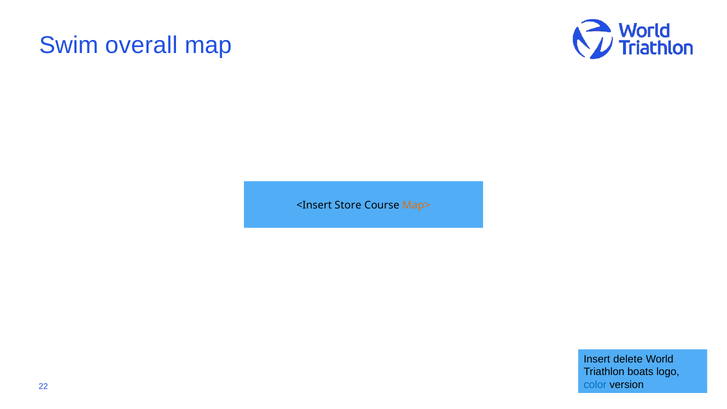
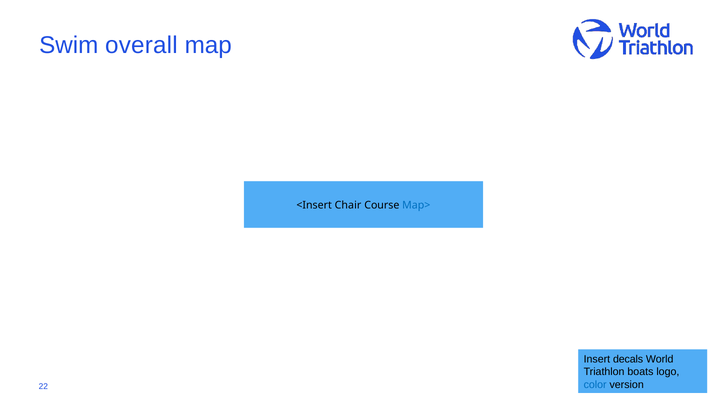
Store: Store -> Chair (348, 205)
Map> colour: orange -> blue (416, 205)
delete: delete -> decals (628, 359)
